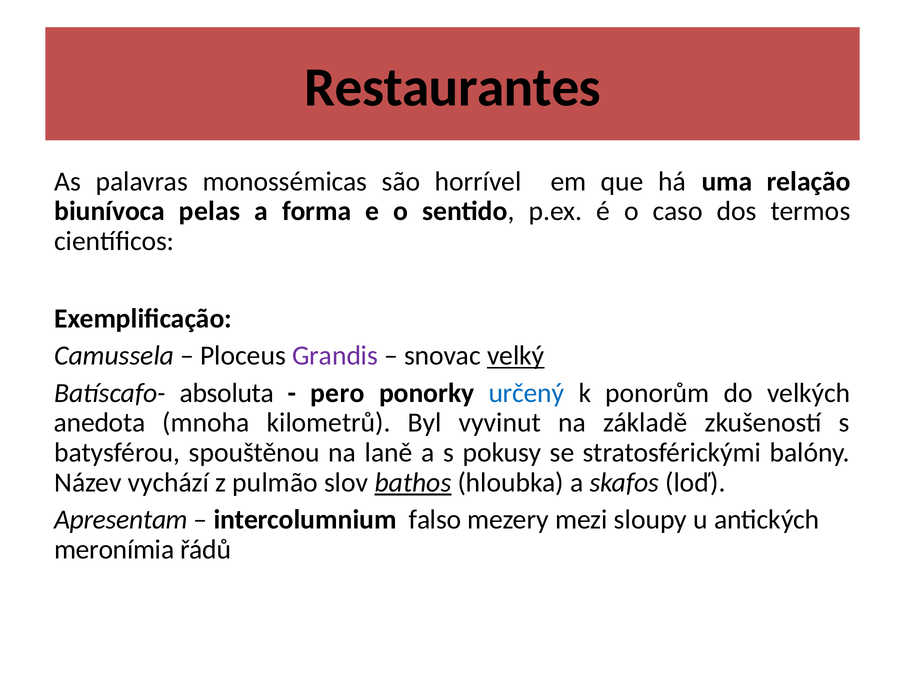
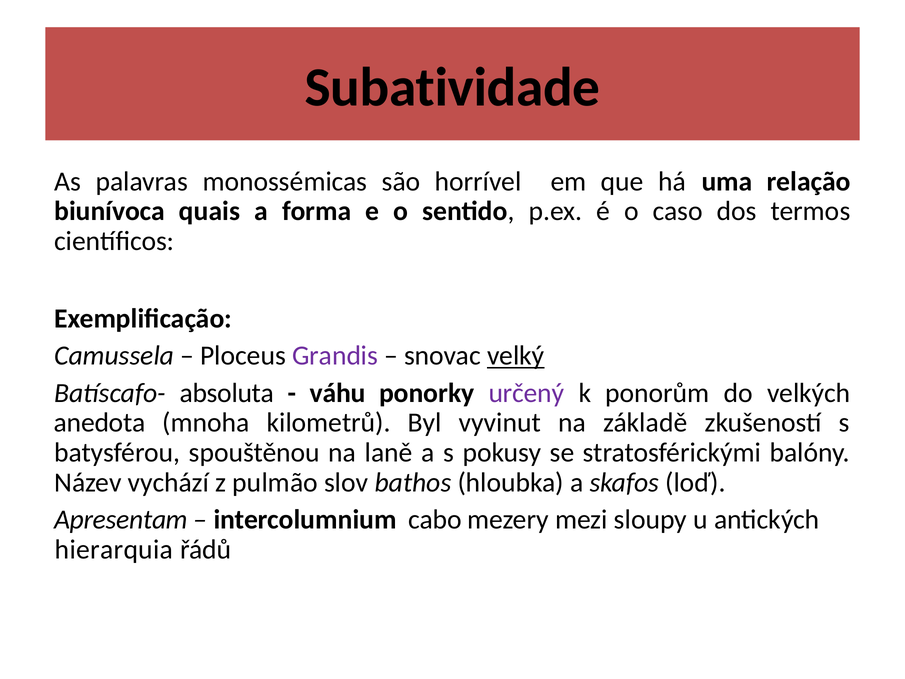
Restaurantes: Restaurantes -> Subatividade (453, 88)
pelas: pelas -> quais (210, 211)
pero: pero -> váhu (338, 393)
určený colour: blue -> purple (526, 393)
bathos underline: present -> none (413, 482)
falso: falso -> cabo (435, 519)
meronímia: meronímia -> hierarquia (114, 549)
